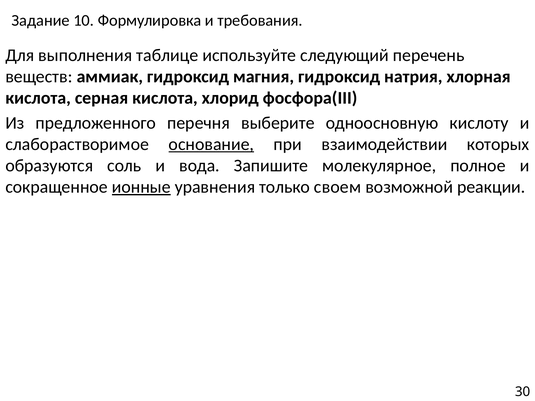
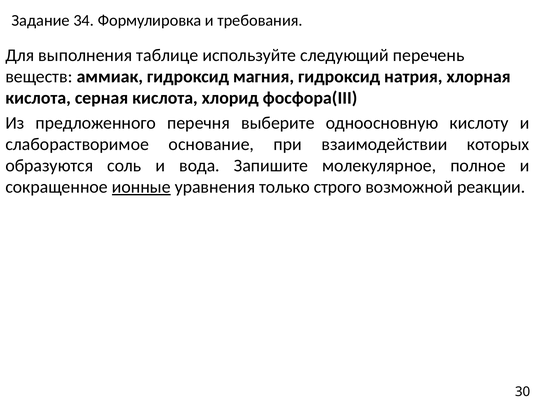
10: 10 -> 34 (84, 20)
основание underline: present -> none (211, 144)
своем: своем -> строго (338, 187)
